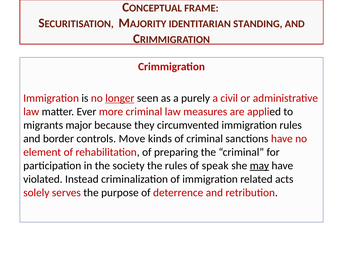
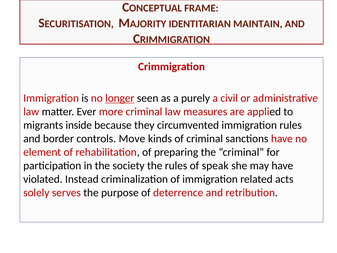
STANDING: STANDING -> MAINTAIN (258, 24)
major: major -> inside (79, 125)
may underline: present -> none (259, 165)
